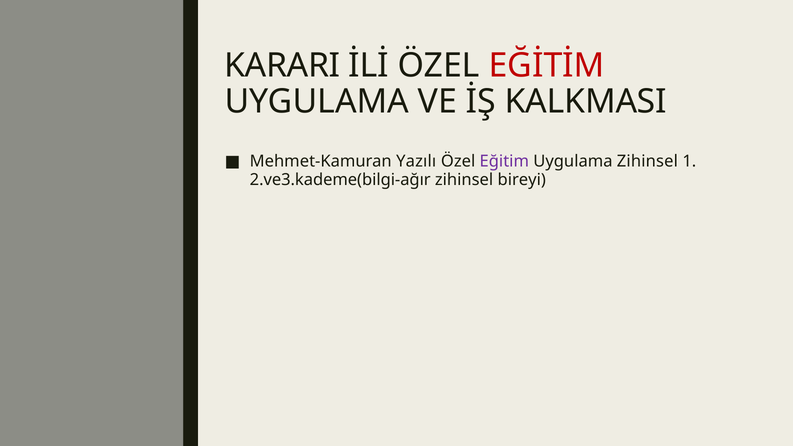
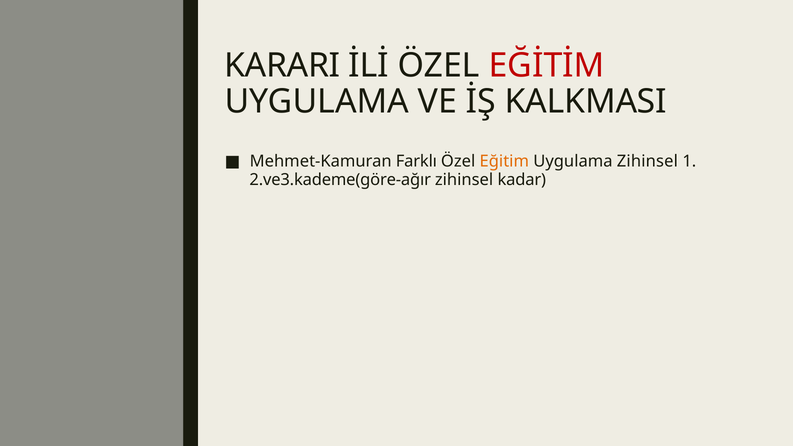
Yazılı: Yazılı -> Farklı (416, 161)
Eğitim colour: purple -> orange (504, 161)
2.ve3.kademe(bilgi-ağır: 2.ve3.kademe(bilgi-ağır -> 2.ve3.kademe(göre-ağır (340, 180)
bireyi: bireyi -> kadar (522, 180)
